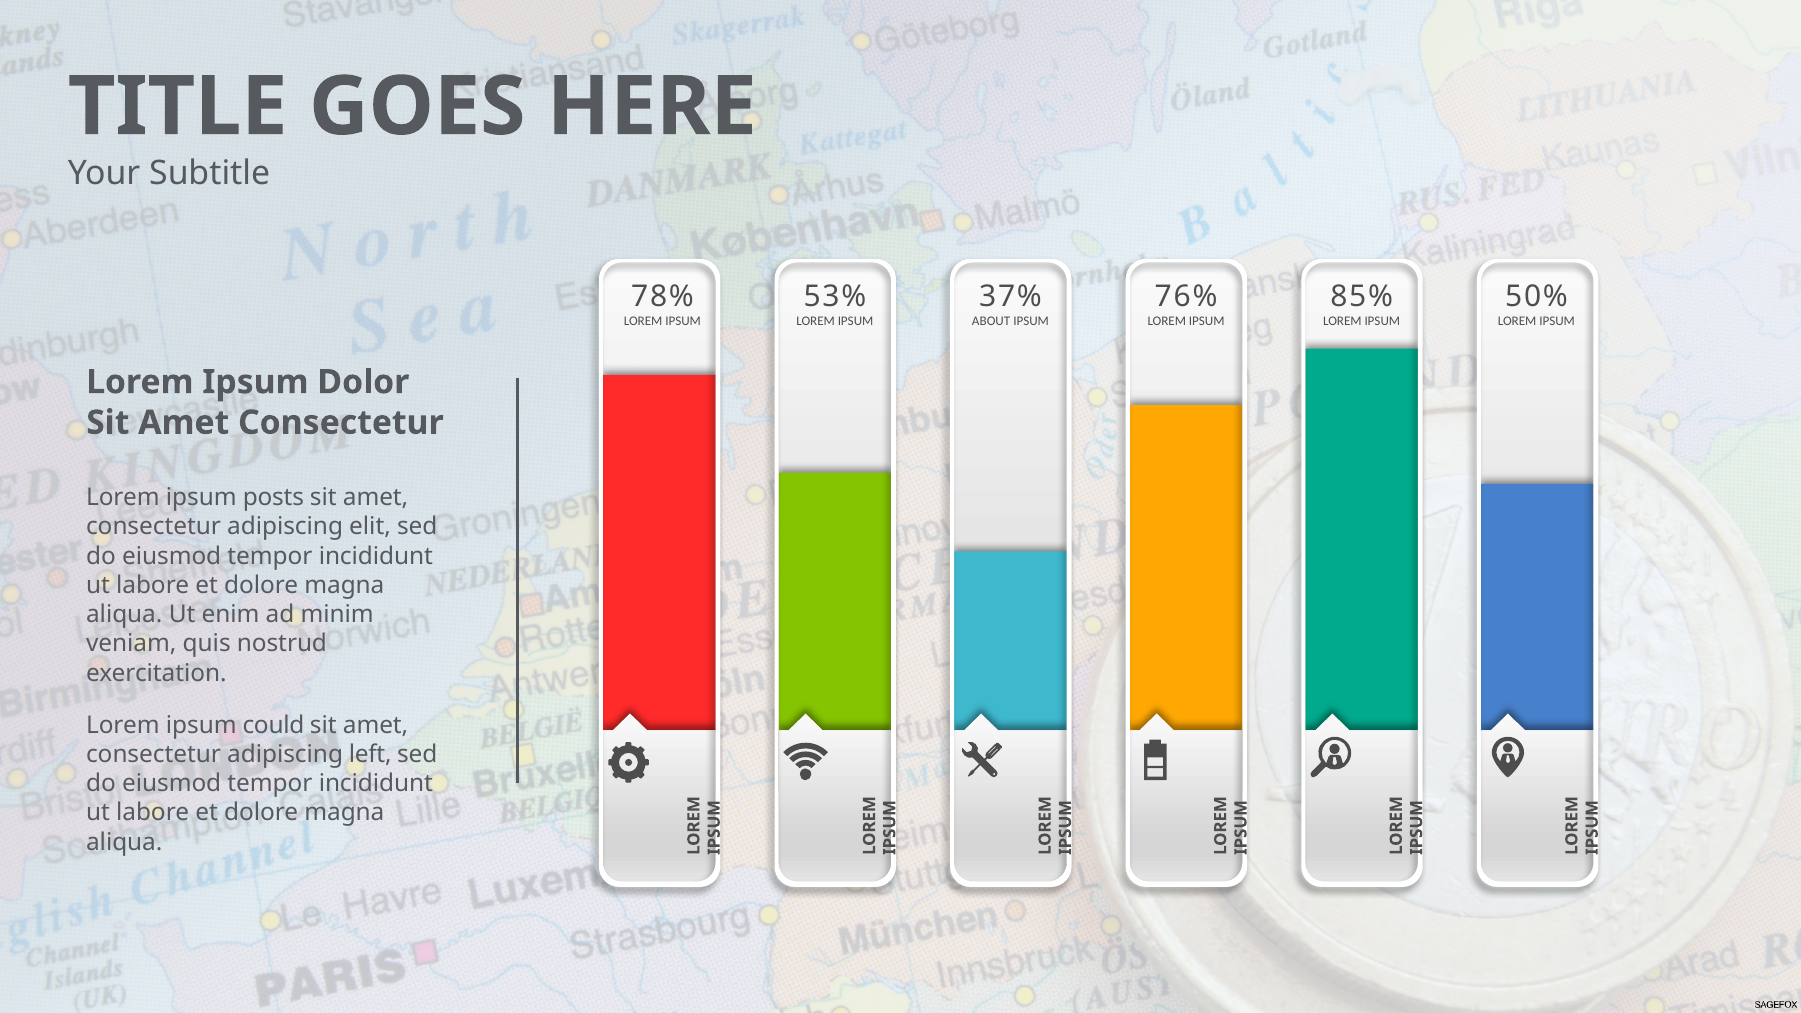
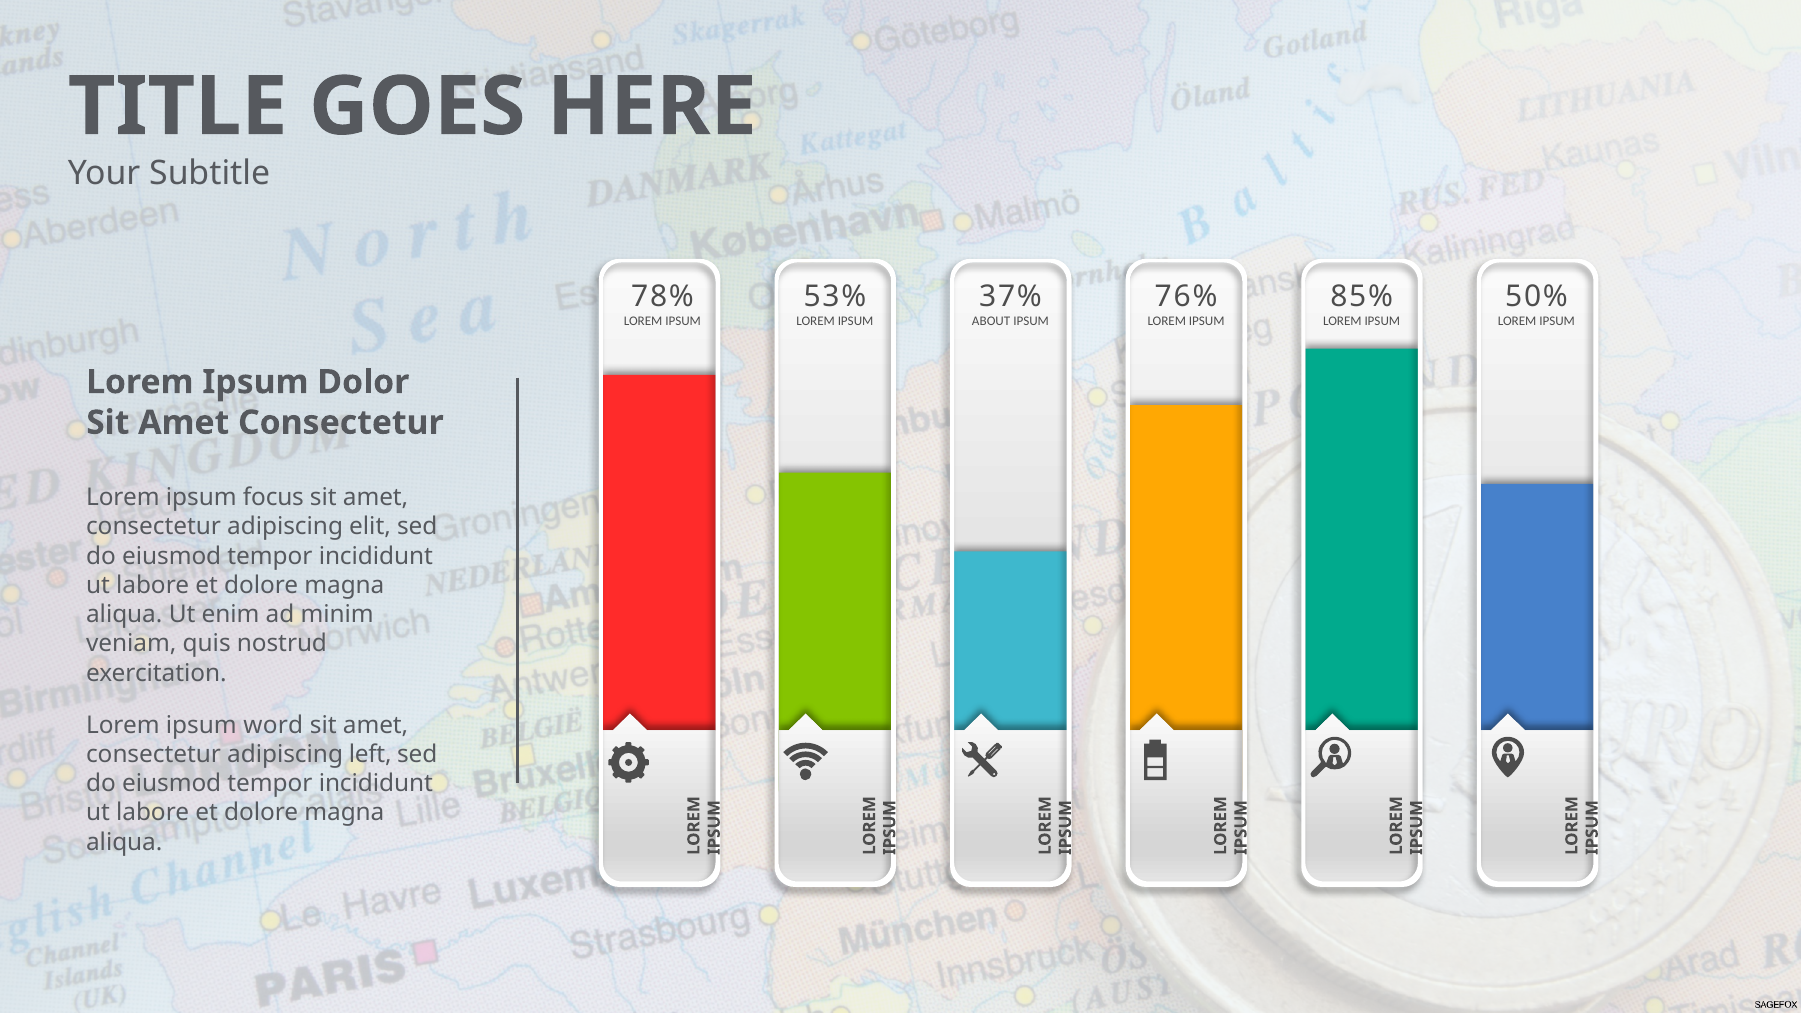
posts: posts -> focus (273, 497)
could: could -> word (273, 725)
